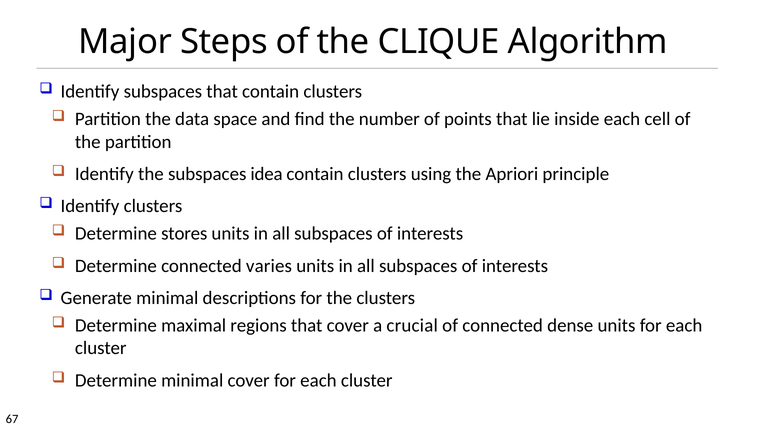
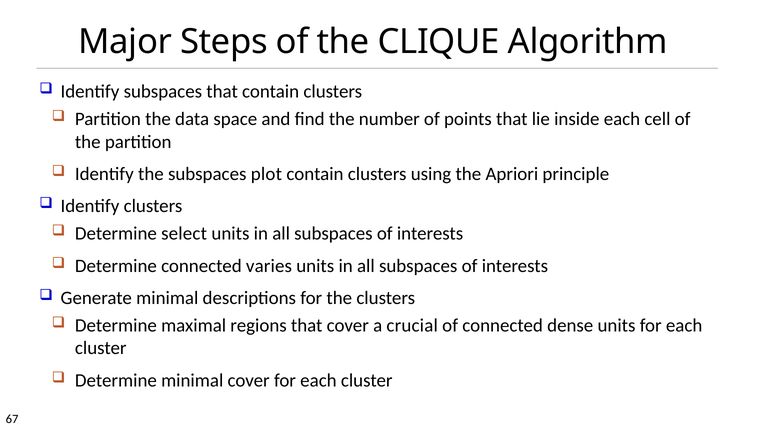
idea: idea -> plot (266, 174)
stores: stores -> select (184, 234)
